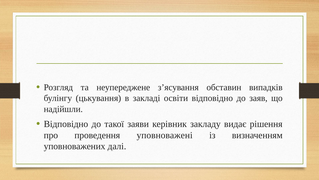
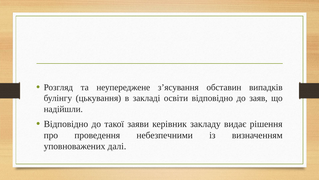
уповноважені: уповноважені -> небезпечними (165, 135)
